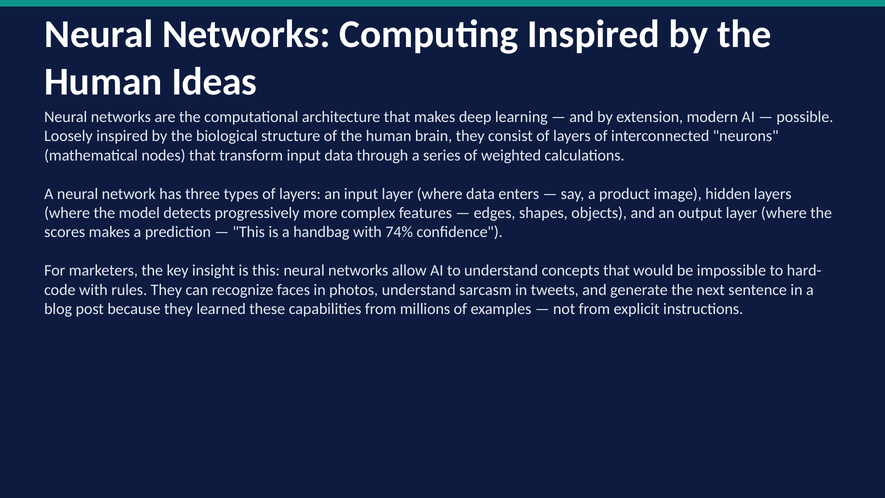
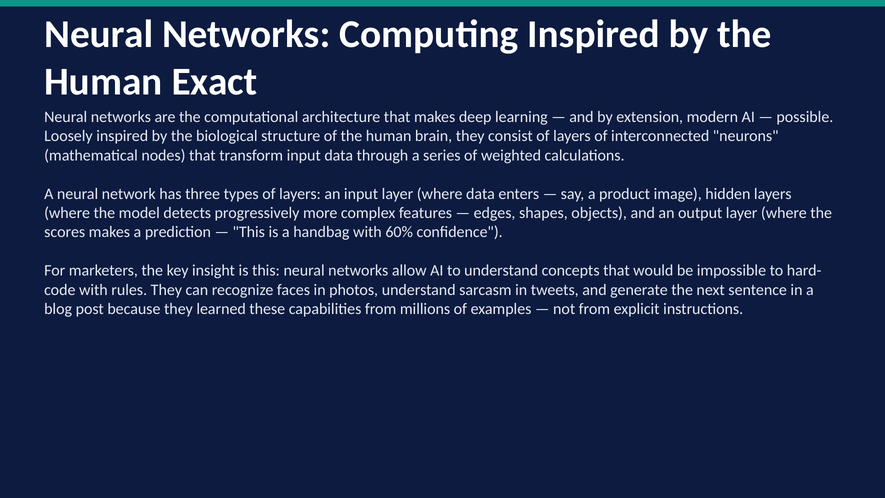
Ideas: Ideas -> Exact (214, 82)
74%: 74% -> 60% (399, 232)
